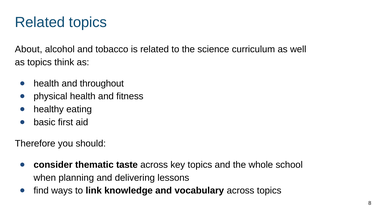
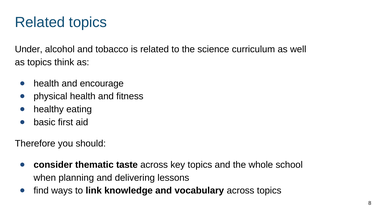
About: About -> Under (29, 49)
throughout: throughout -> encourage (102, 83)
